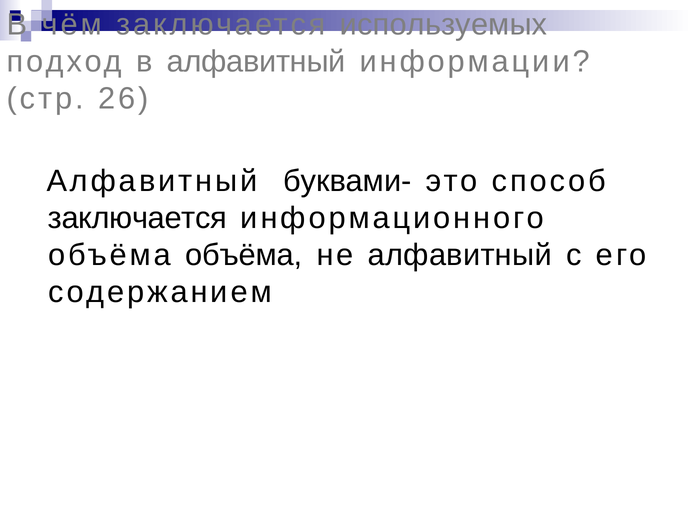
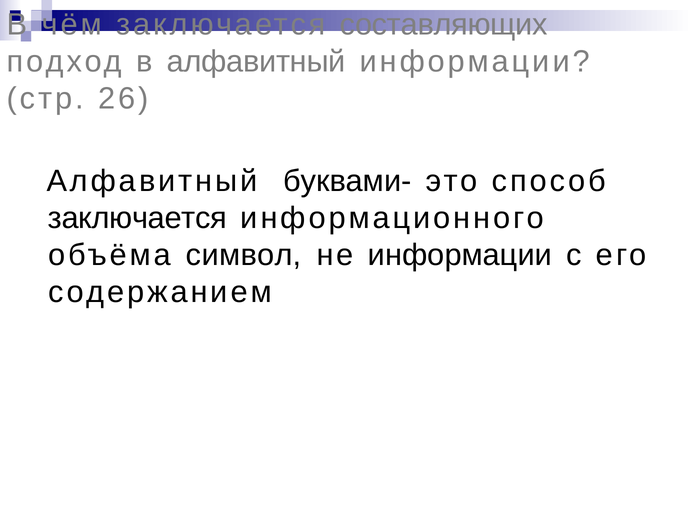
используемых: используемых -> составляющих (444, 25)
объёма объёма: объёма -> символ (244, 255)
не алфавитный: алфавитный -> информации (460, 255)
